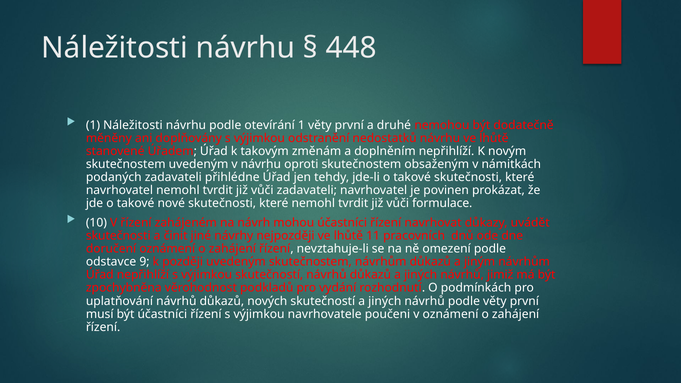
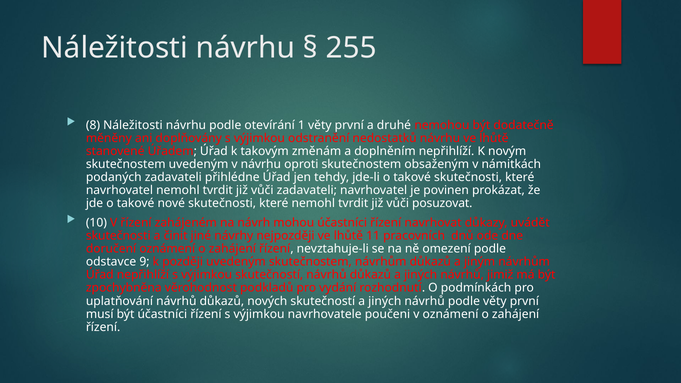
448: 448 -> 255 (351, 48)
1: 1 -> 8 (93, 125)
formulace: formulace -> posuzovat (442, 203)
